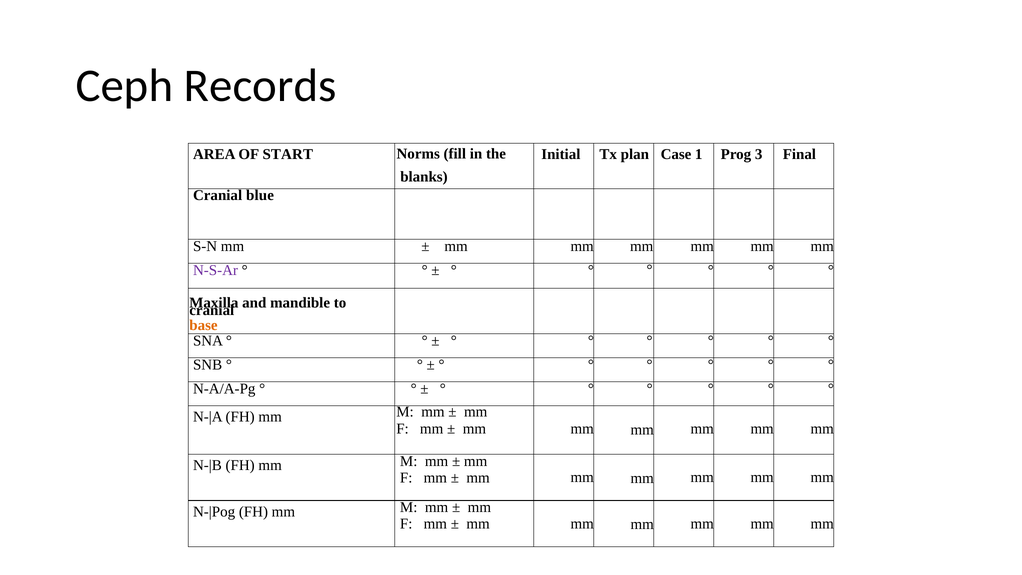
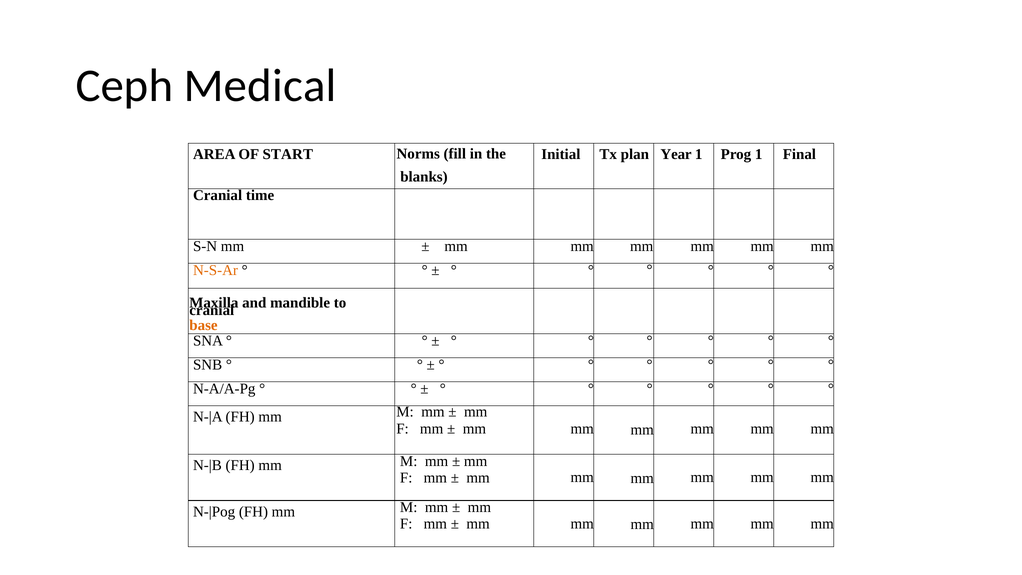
Records: Records -> Medical (260, 86)
Case: Case -> Year (676, 154)
Prog 3: 3 -> 1 (759, 154)
blue: blue -> time (260, 195)
N-S-Ar colour: purple -> orange (216, 270)
